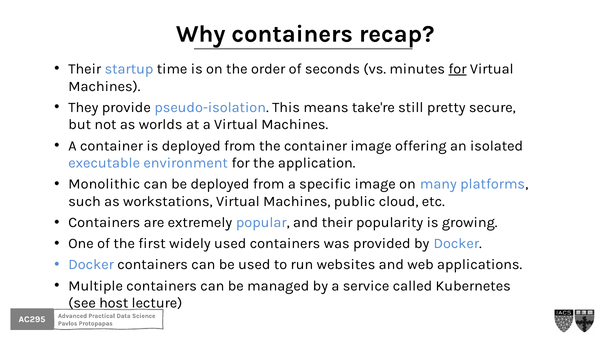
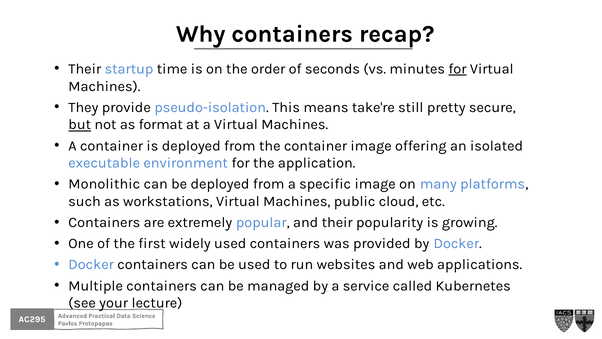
but underline: none -> present (80, 125)
worlds: worlds -> format (161, 125)
host: host -> your (114, 303)
